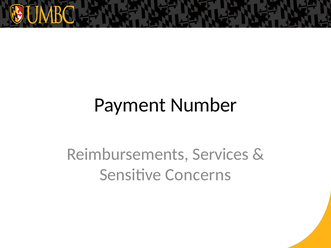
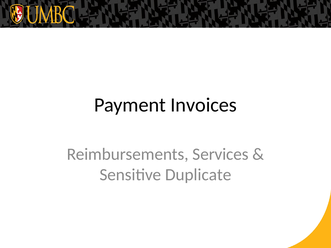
Number: Number -> Invoices (204, 105)
Concerns: Concerns -> Duplicate (198, 175)
